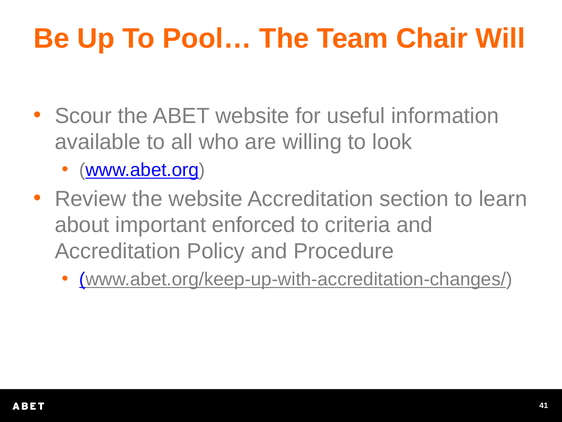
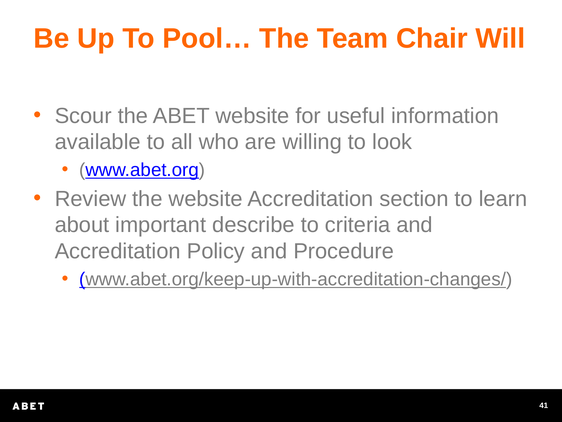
enforced: enforced -> describe (253, 225)
